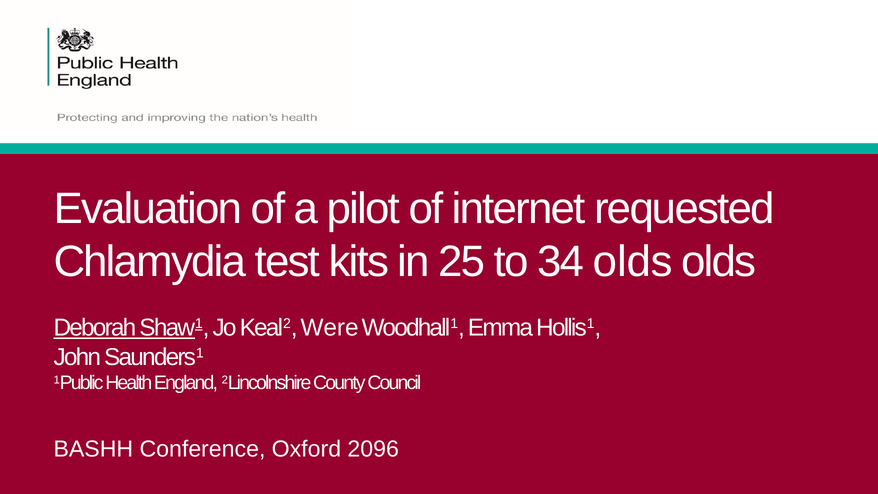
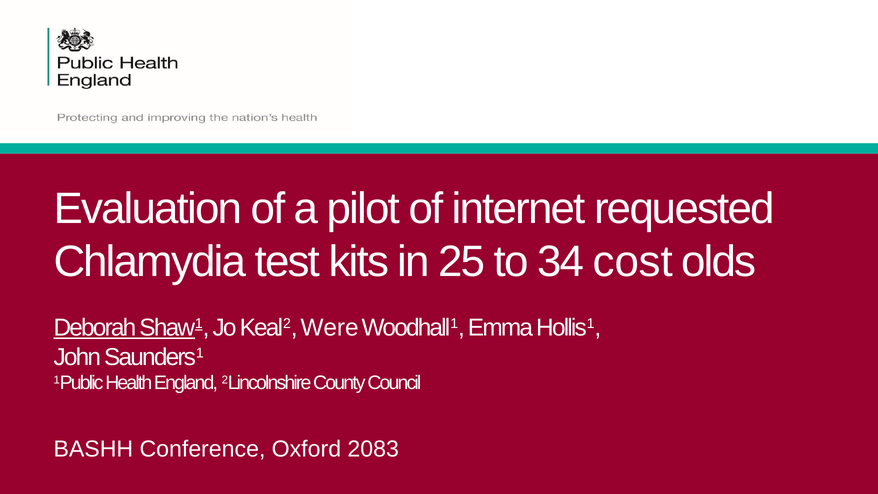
34 olds: olds -> cost (633, 262)
2096: 2096 -> 2083 (373, 449)
